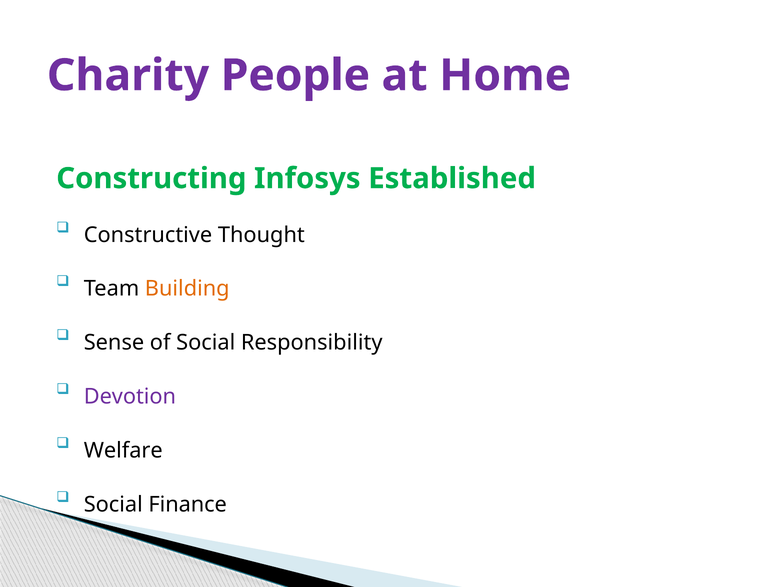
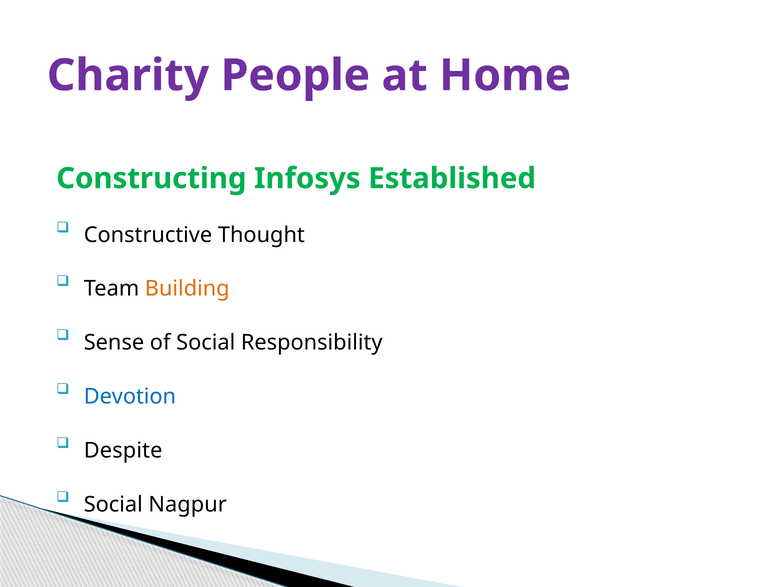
Devotion colour: purple -> blue (130, 397)
Welfare: Welfare -> Despite (123, 451)
Finance: Finance -> Nagpur (188, 505)
